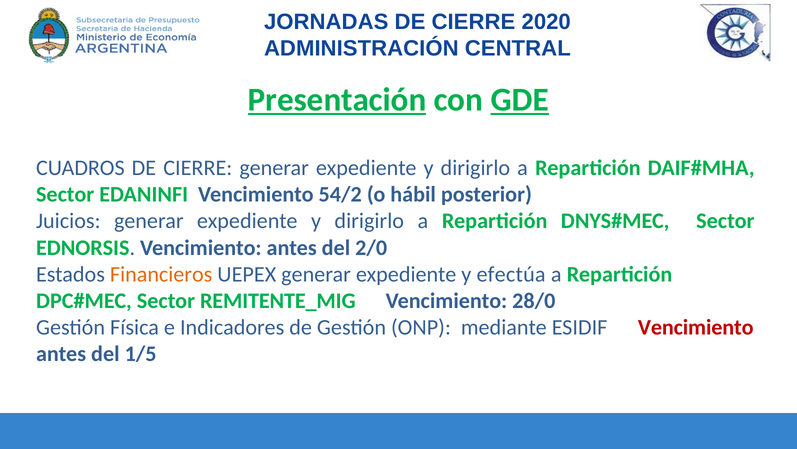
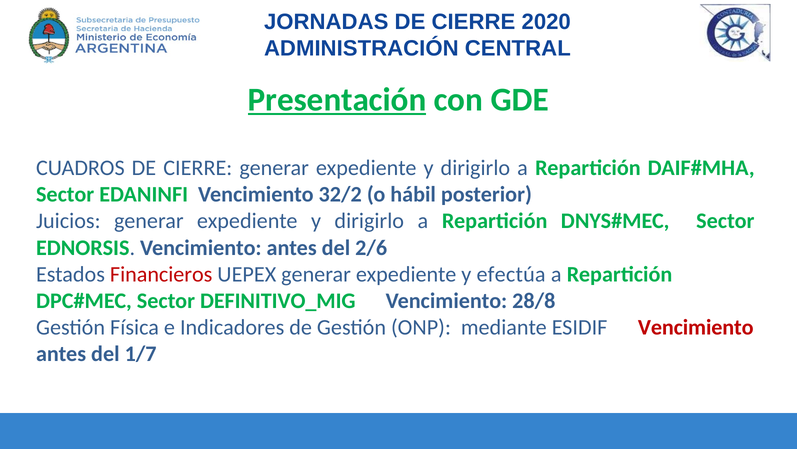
GDE underline: present -> none (520, 100)
54/2: 54/2 -> 32/2 (340, 194)
2/0: 2/0 -> 2/6 (371, 247)
Financieros colour: orange -> red (161, 274)
REMITENTE_MIG: REMITENTE_MIG -> DEFINITIVO_MIG (278, 300)
28/0: 28/0 -> 28/8 (534, 300)
1/5: 1/5 -> 1/7 (141, 354)
